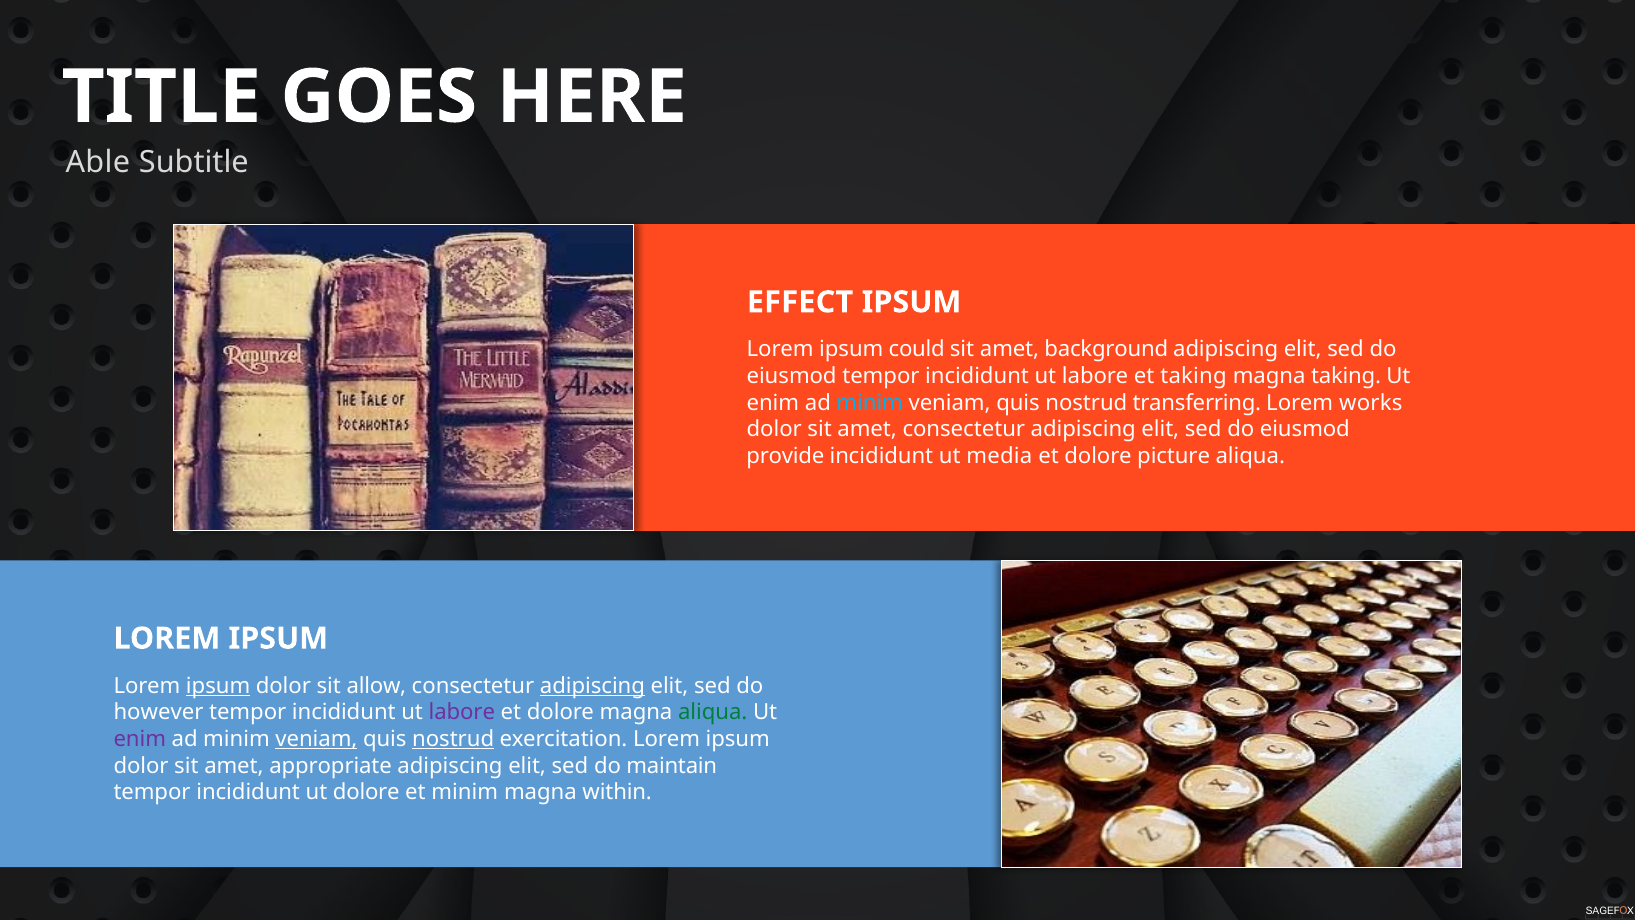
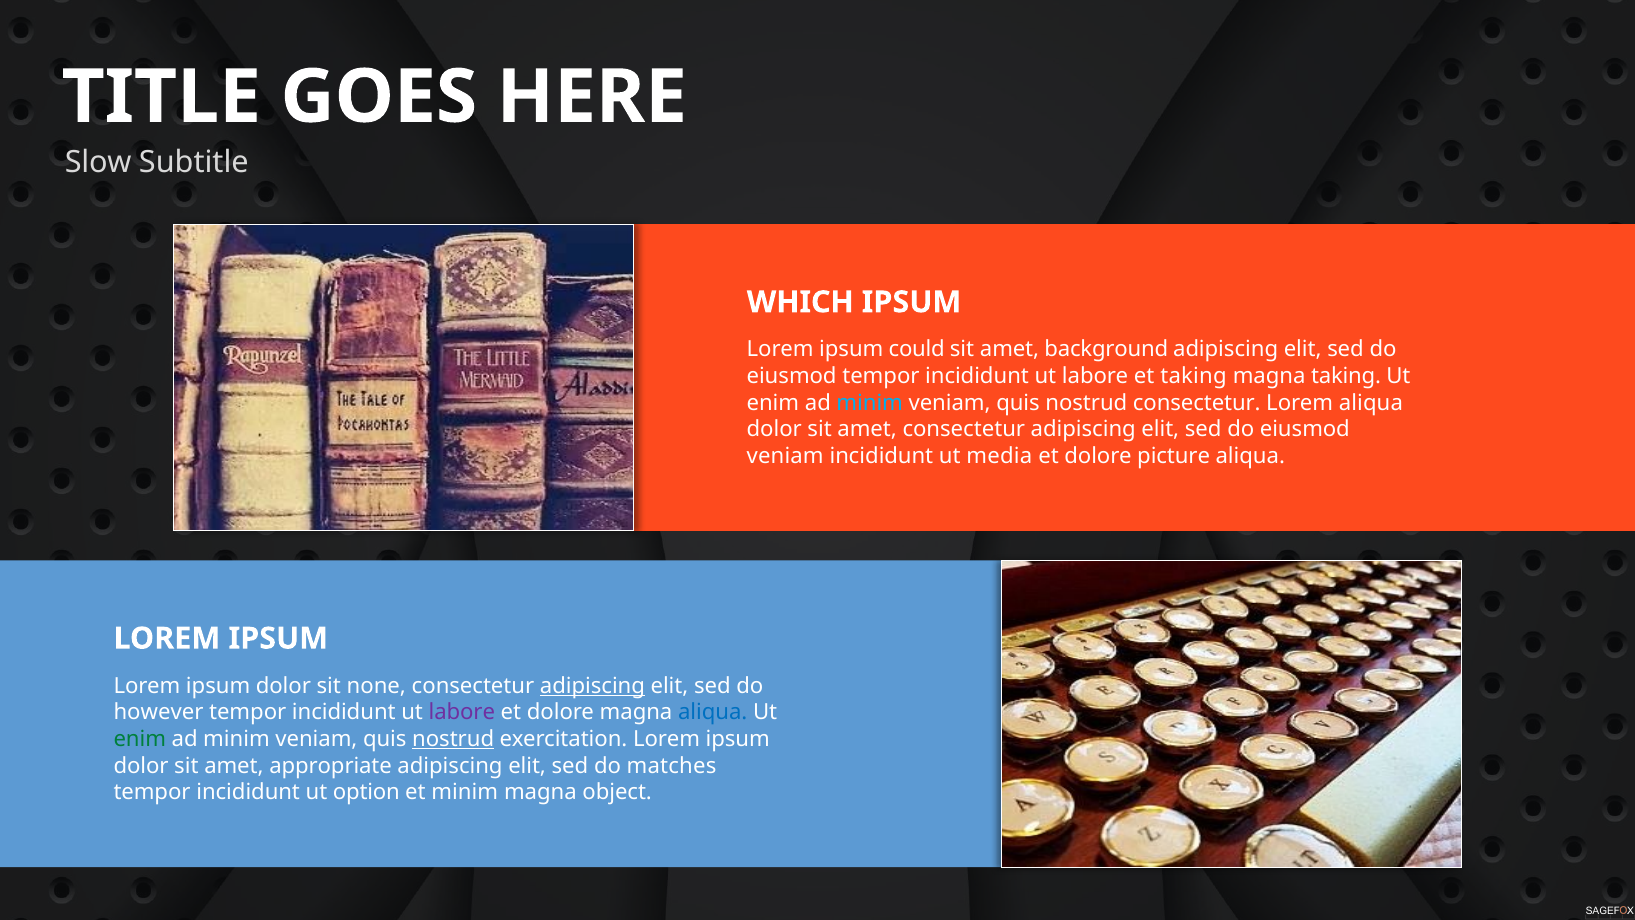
Able: Able -> Slow (98, 162)
EFFECT: EFFECT -> WHICH (800, 302)
nostrud transferring: transferring -> consectetur (1197, 403)
Lorem works: works -> aliqua (1371, 403)
provide: provide -> veniam (785, 456)
ipsum underline: present -> none (218, 686)
allow: allow -> none (376, 686)
aliqua colour: green -> blue (713, 712)
enim colour: purple -> green (140, 739)
veniam underline: present -> none (316, 739)
maintain: maintain -> matches (672, 765)
ut dolore: dolore -> option (366, 792)
within: within -> object (617, 792)
